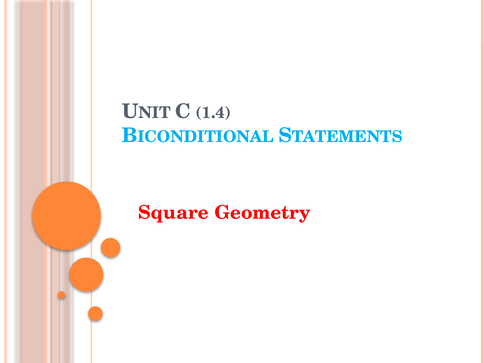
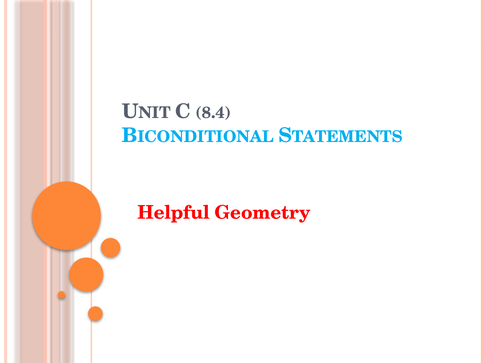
1.4: 1.4 -> 8.4 (213, 113)
Square: Square -> Helpful (174, 213)
